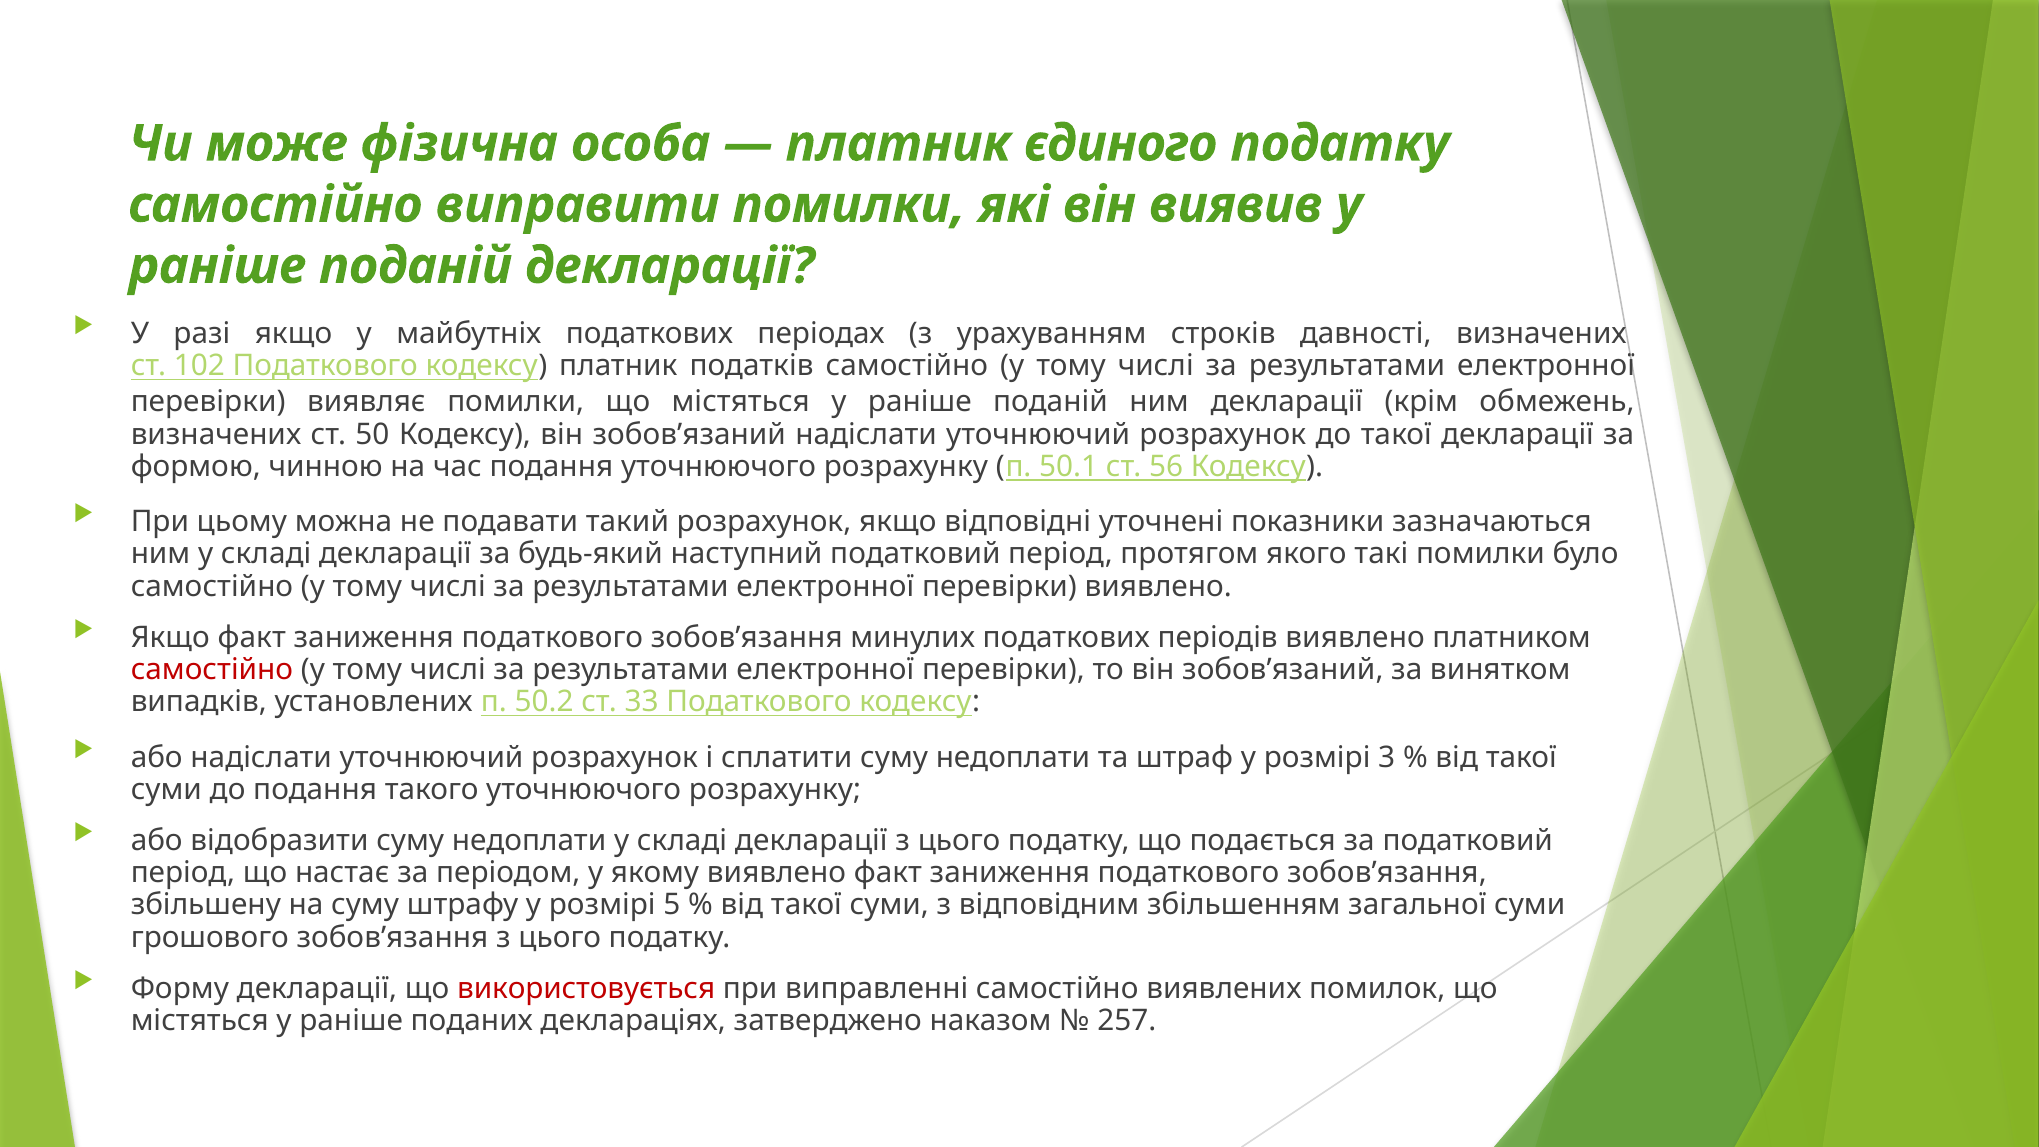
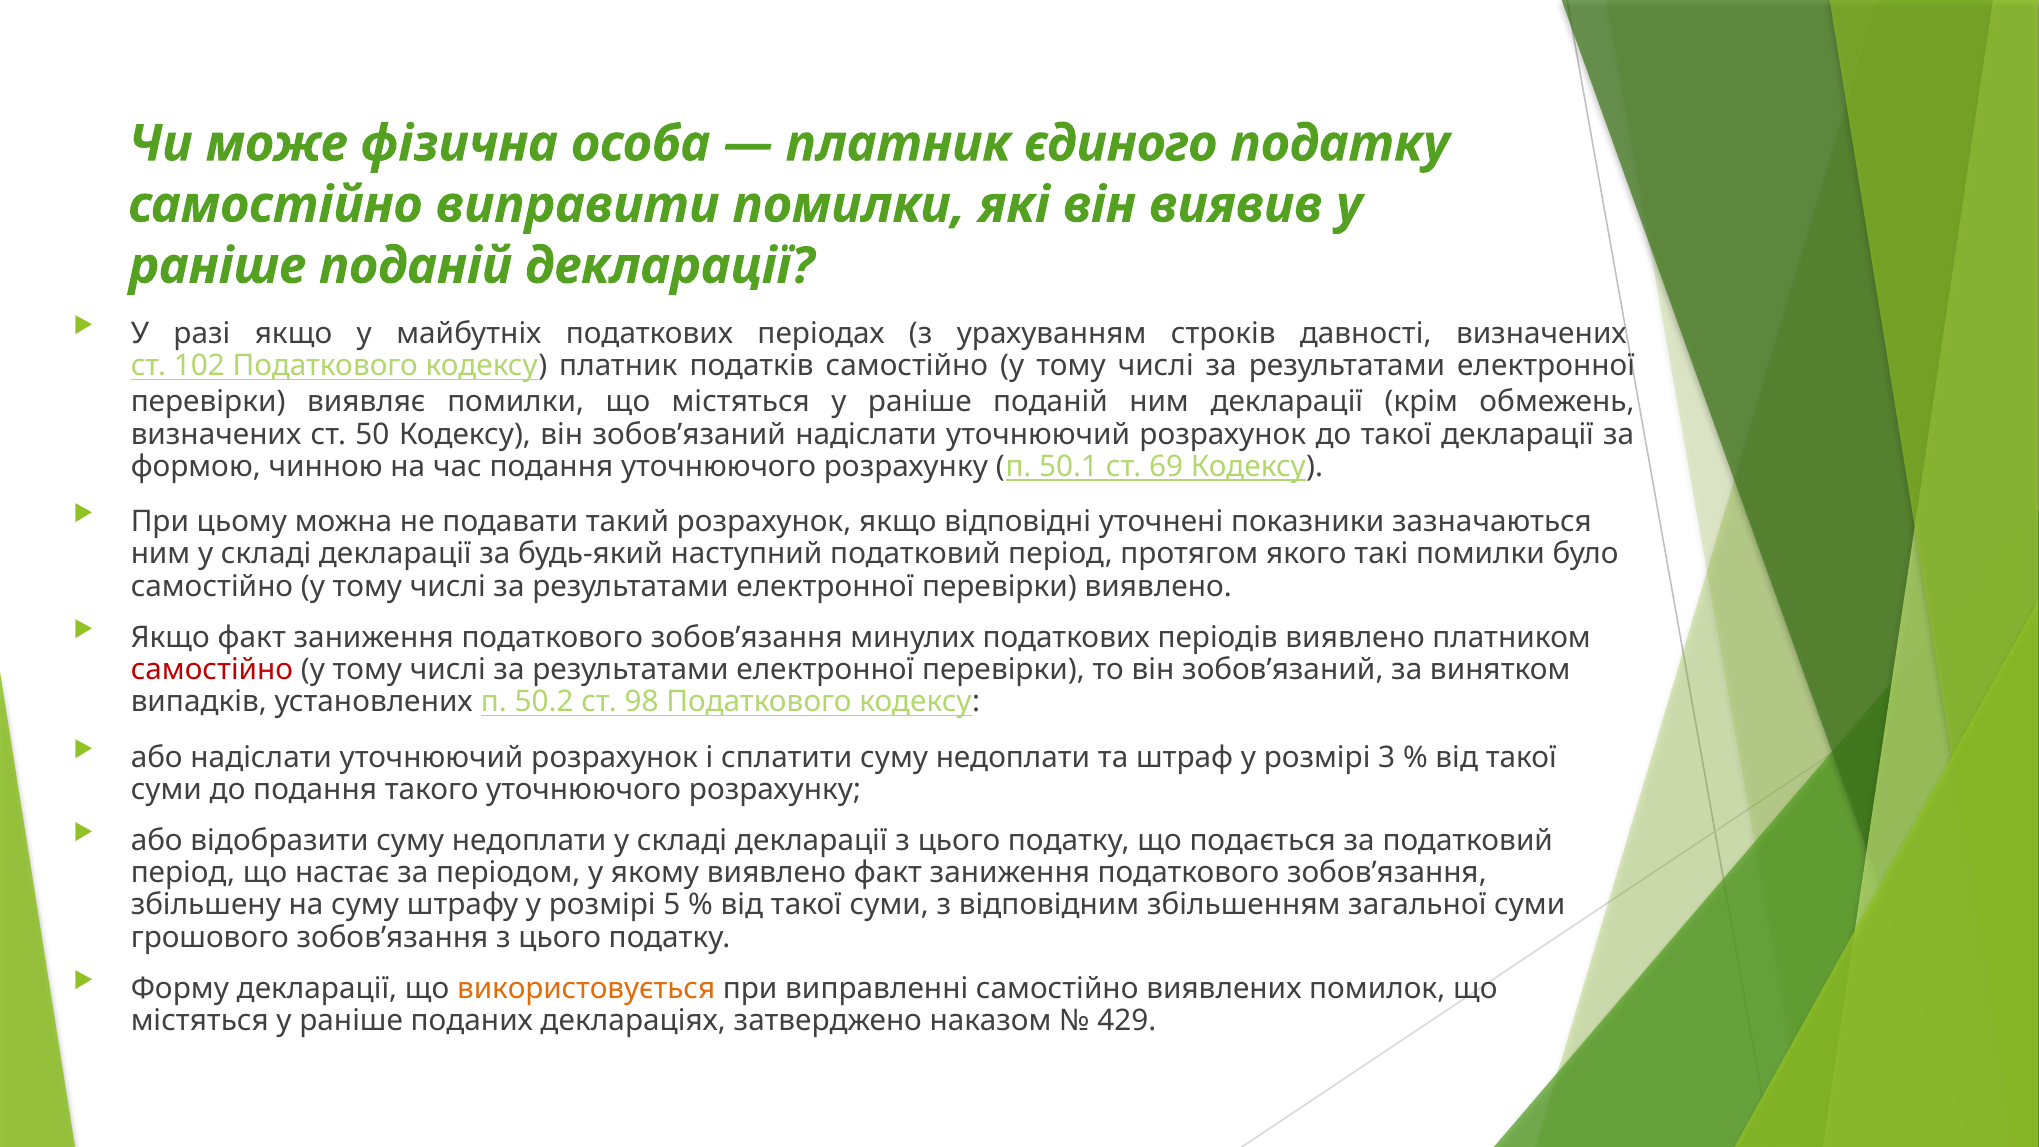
56: 56 -> 69 (1166, 466)
33: 33 -> 98 (642, 702)
використовується colour: red -> orange (586, 988)
257: 257 -> 429 (1127, 1021)
